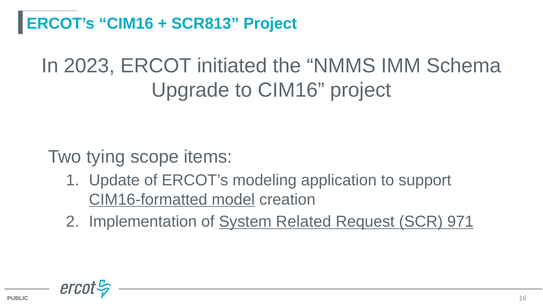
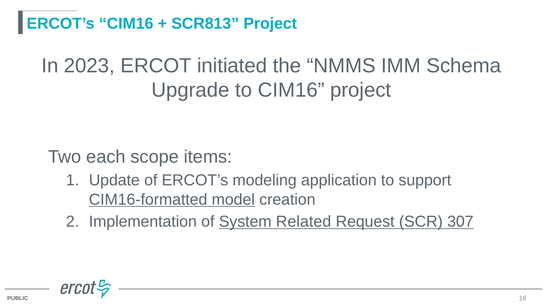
tying: tying -> each (106, 157)
971: 971 -> 307 (460, 221)
